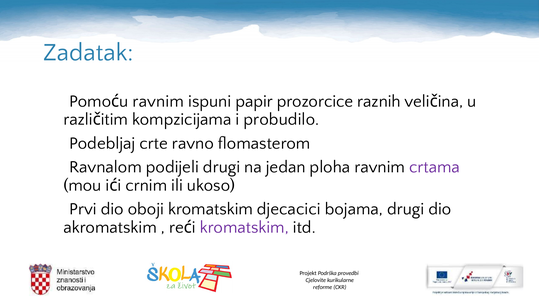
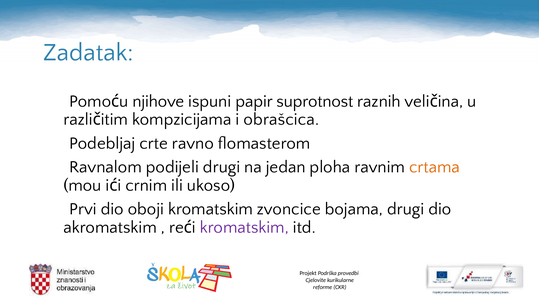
u ravnim: ravnim -> njihove (158, 101)
prozorcice: prozorcice -> suprotnost (315, 101)
probudilo: probudilo -> obrašcica (281, 119)
crtama colour: purple -> orange (435, 167)
djecacici: djecacici -> zvoncice (289, 209)
